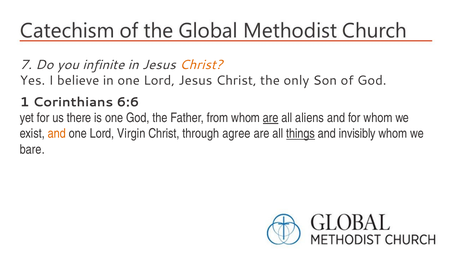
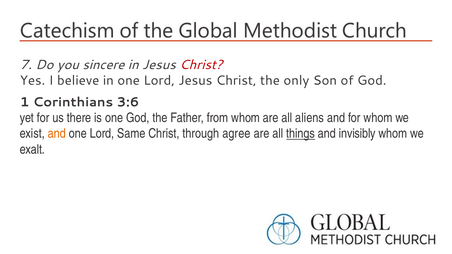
infinite: infinite -> sincere (103, 65)
Christ colour: orange -> red (201, 65)
6:6: 6:6 -> 3:6 (128, 102)
are underline: present -> none (271, 118)
Virgin: Virgin -> Same (131, 134)
bare: bare -> exalt (32, 150)
